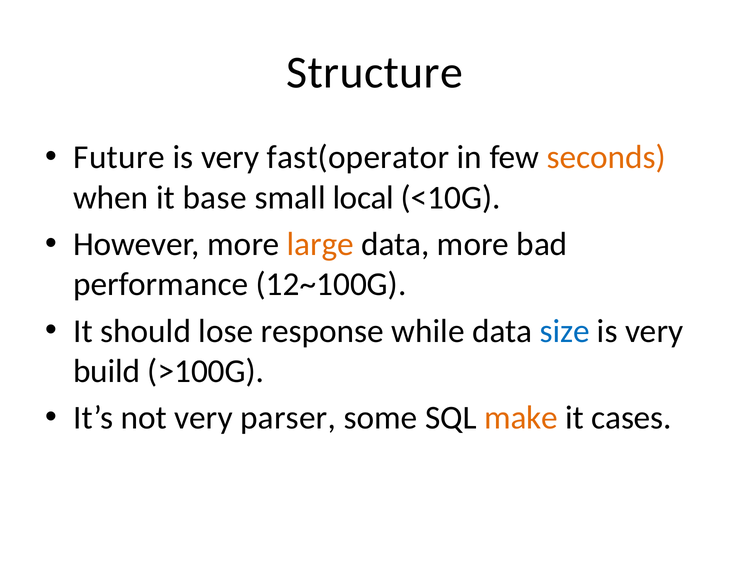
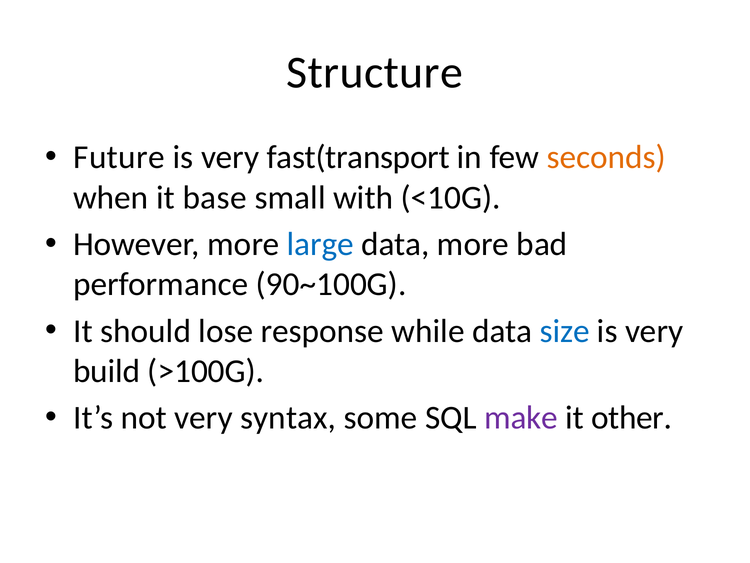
fast(operator: fast(operator -> fast(transport (358, 157)
local: local -> with (363, 197)
large colour: orange -> blue (320, 244)
12~100G: 12~100G -> 90~100G (331, 284)
parser: parser -> syntax (288, 417)
make colour: orange -> purple (521, 417)
cases: cases -> other (632, 417)
